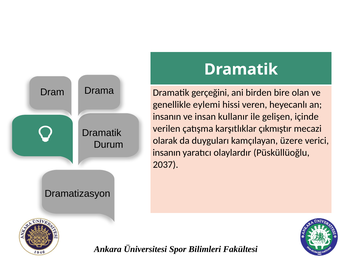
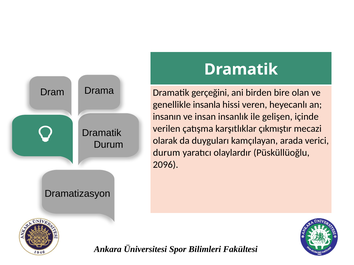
eylemi: eylemi -> insanla (207, 105)
kullanır: kullanır -> insanlık (233, 117)
üzere: üzere -> arada (291, 141)
insanın: insanın -> durum (167, 153)
2037: 2037 -> 2096 (166, 165)
